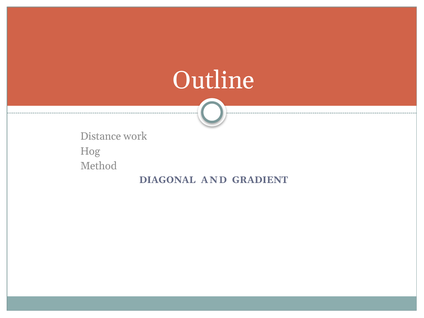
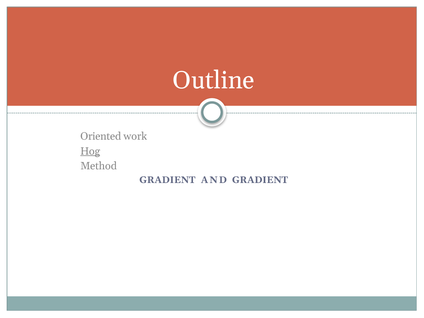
Distance: Distance -> Oriented (101, 136)
Hog underline: none -> present (90, 151)
DIAGONAL: DIAGONAL -> GRADIENT (167, 180)
